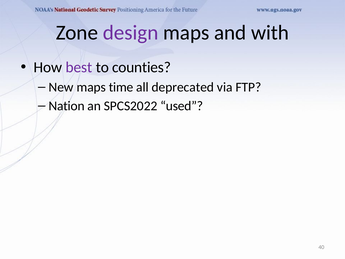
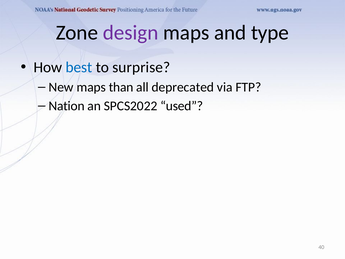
with: with -> type (270, 33)
best colour: purple -> blue (79, 67)
counties: counties -> surprise (141, 67)
time: time -> than (121, 87)
